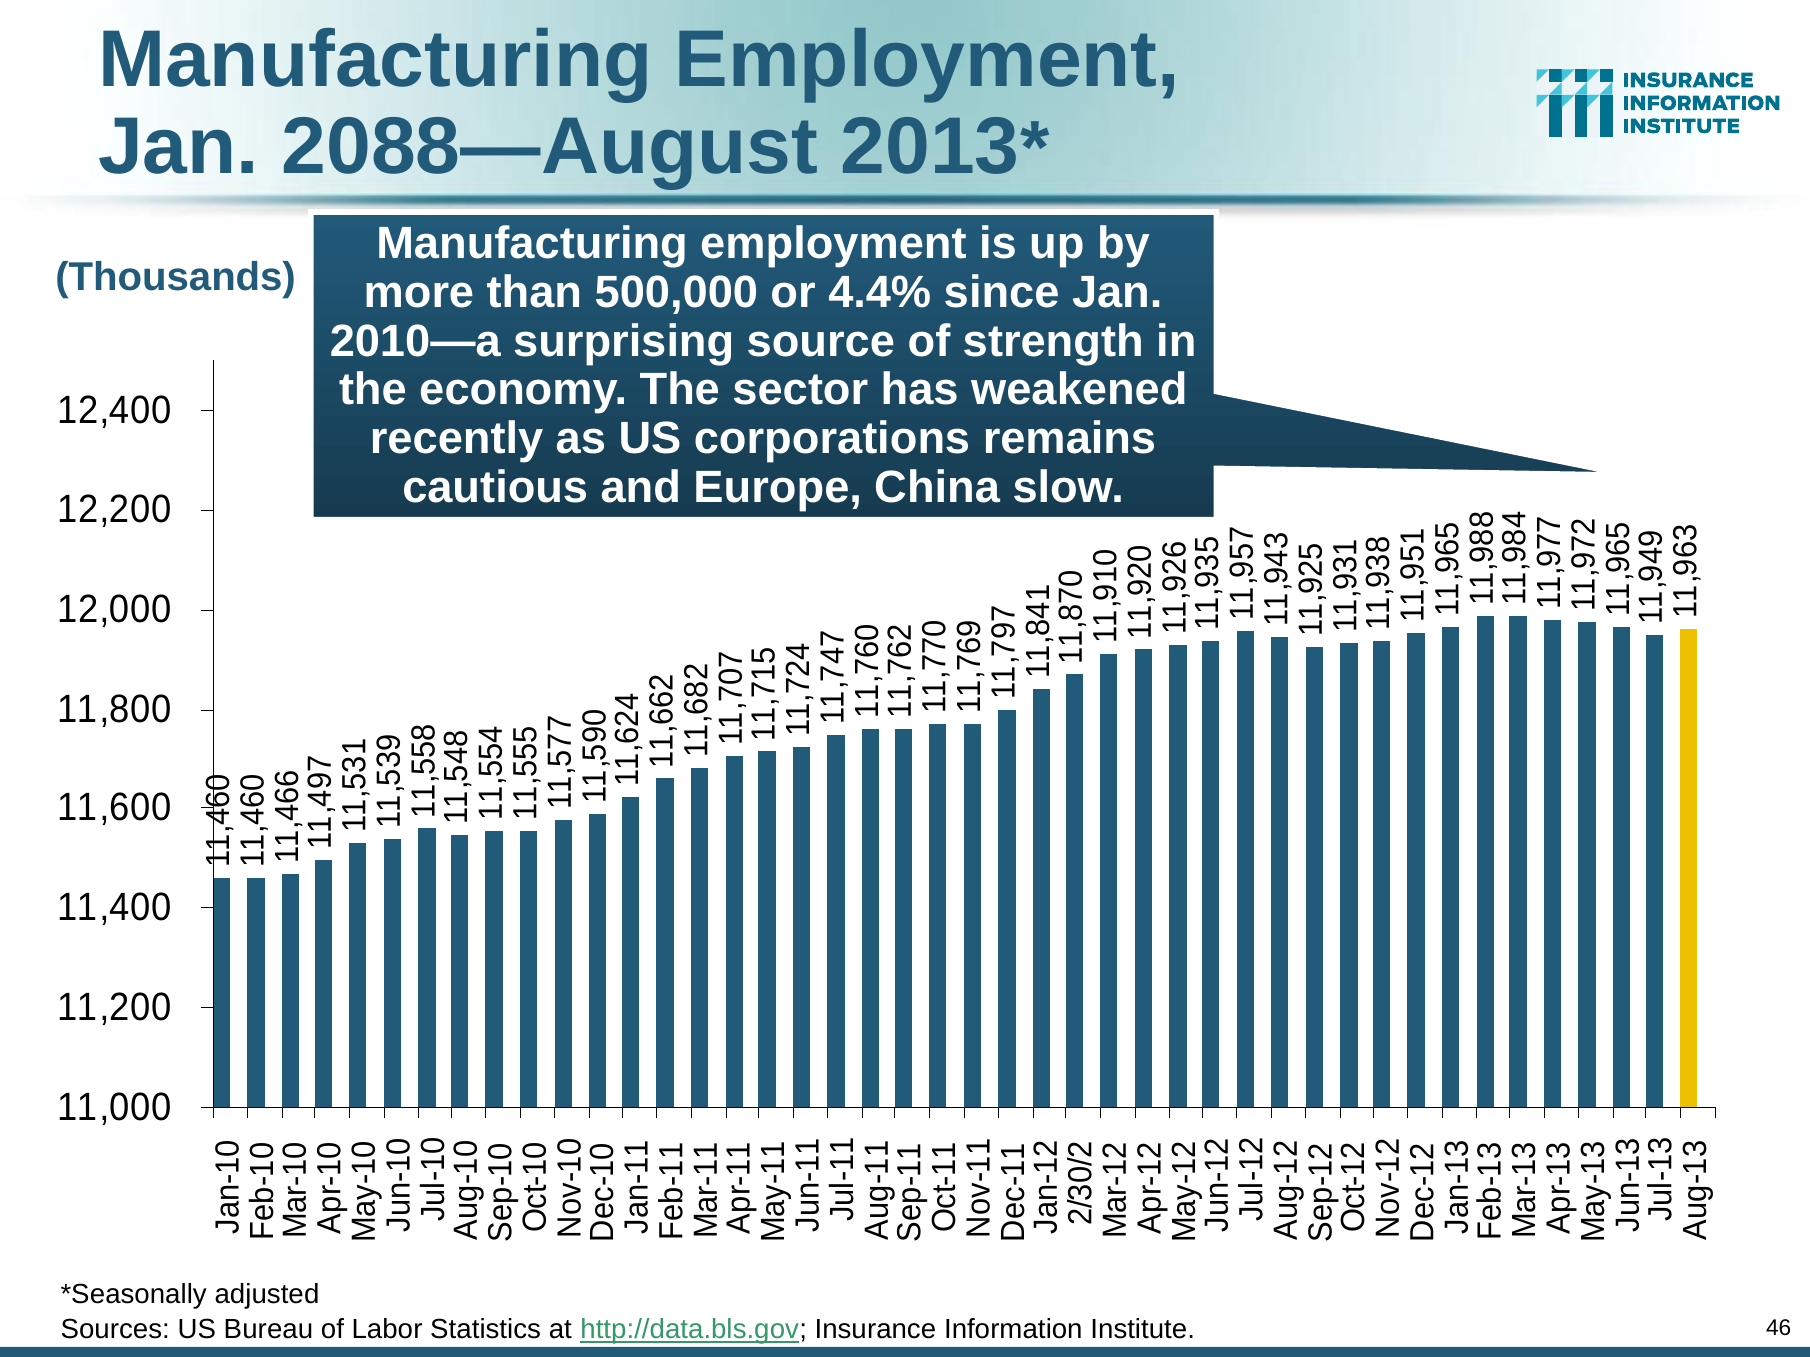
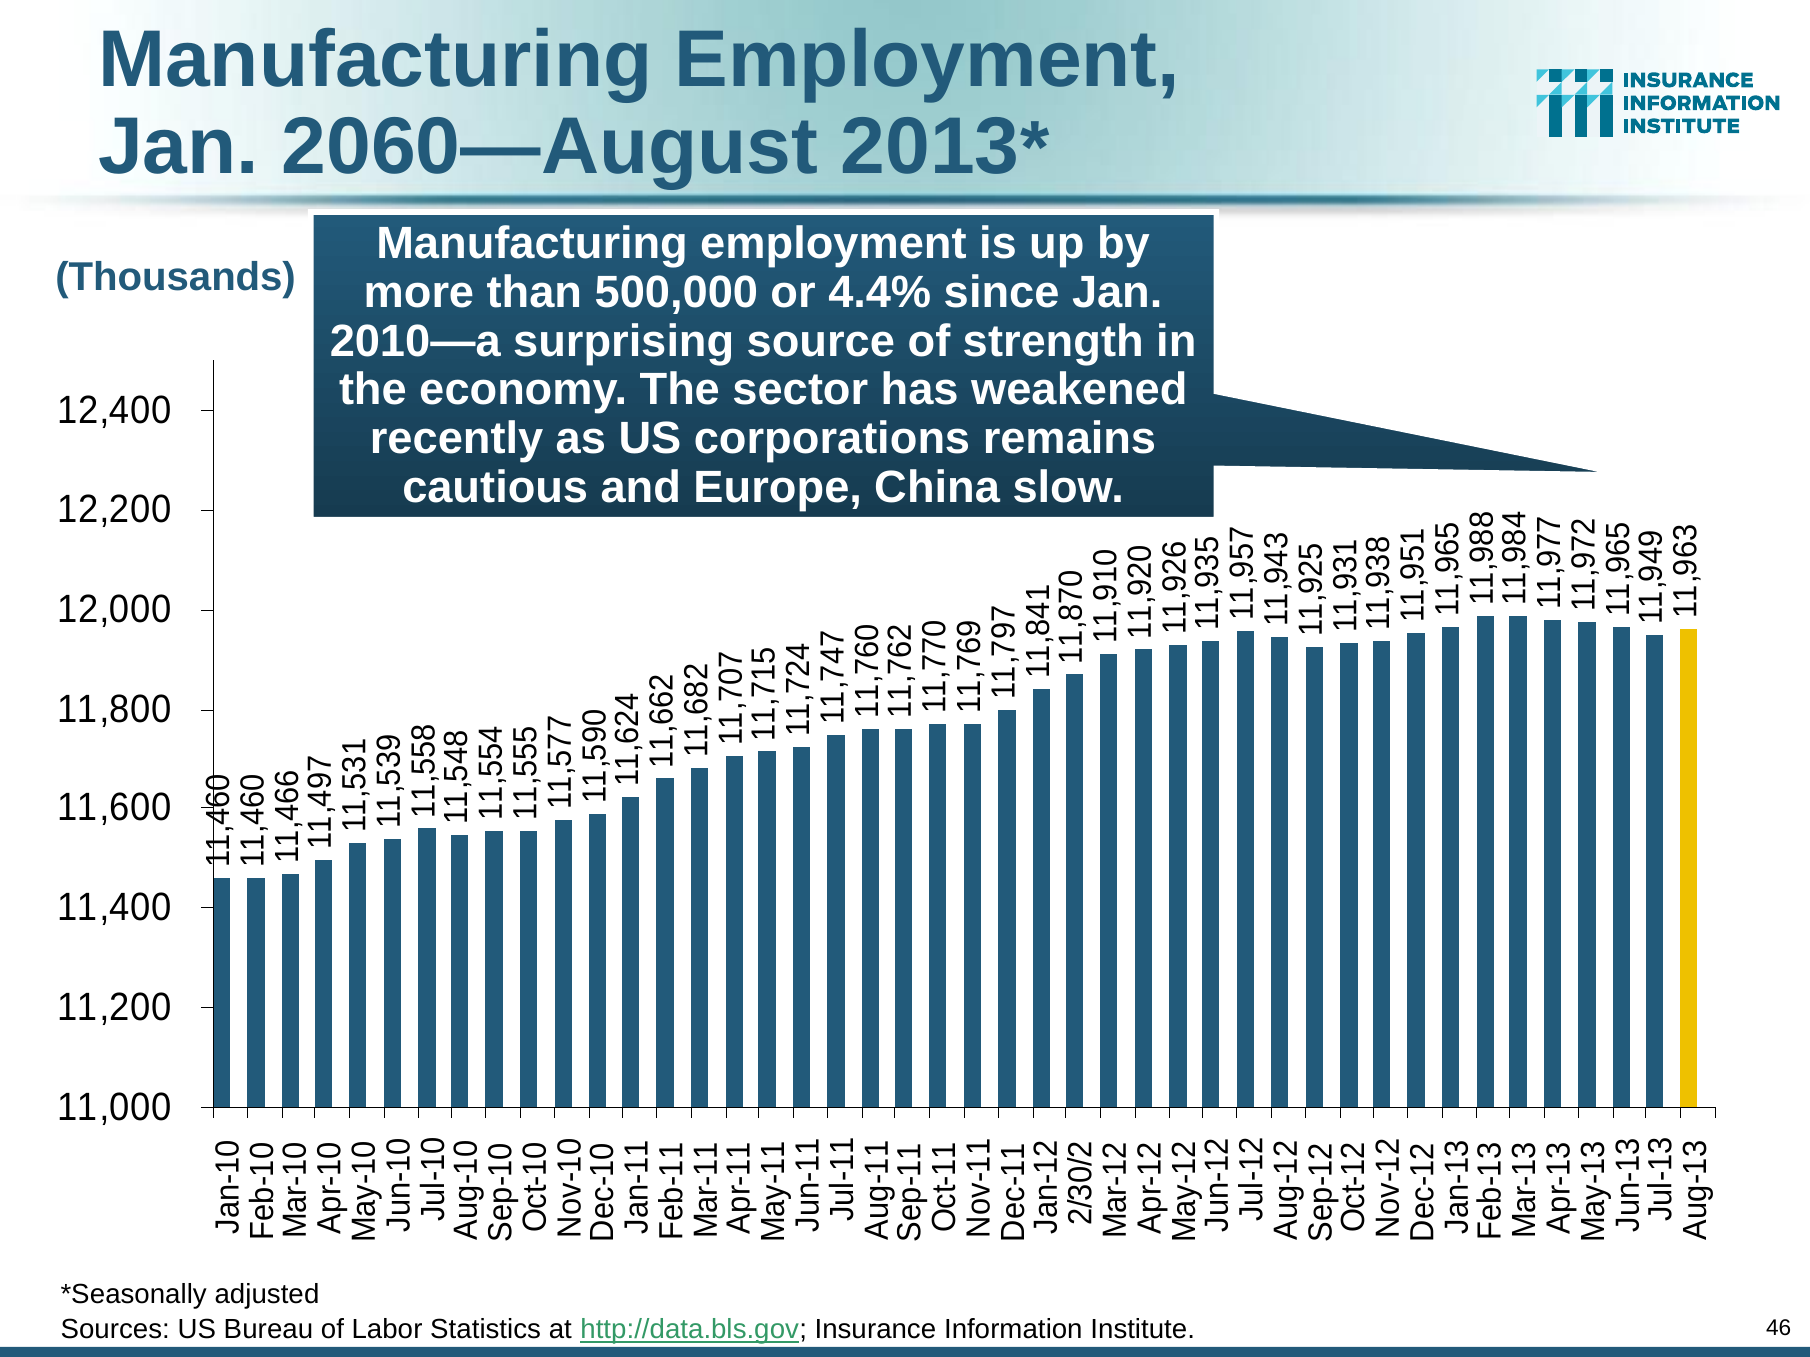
2088—August: 2088—August -> 2060—August (550, 147)
